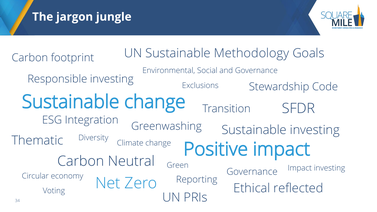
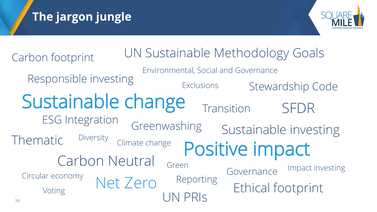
Ethical reflected: reflected -> footprint (298, 188)
